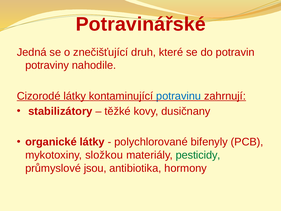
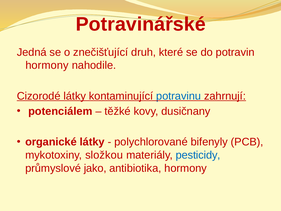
potraviny: potraviny -> hormony (47, 65)
stabilizátory: stabilizátory -> potenciálem (60, 111)
pesticidy colour: green -> blue (198, 155)
jsou: jsou -> jako (95, 168)
